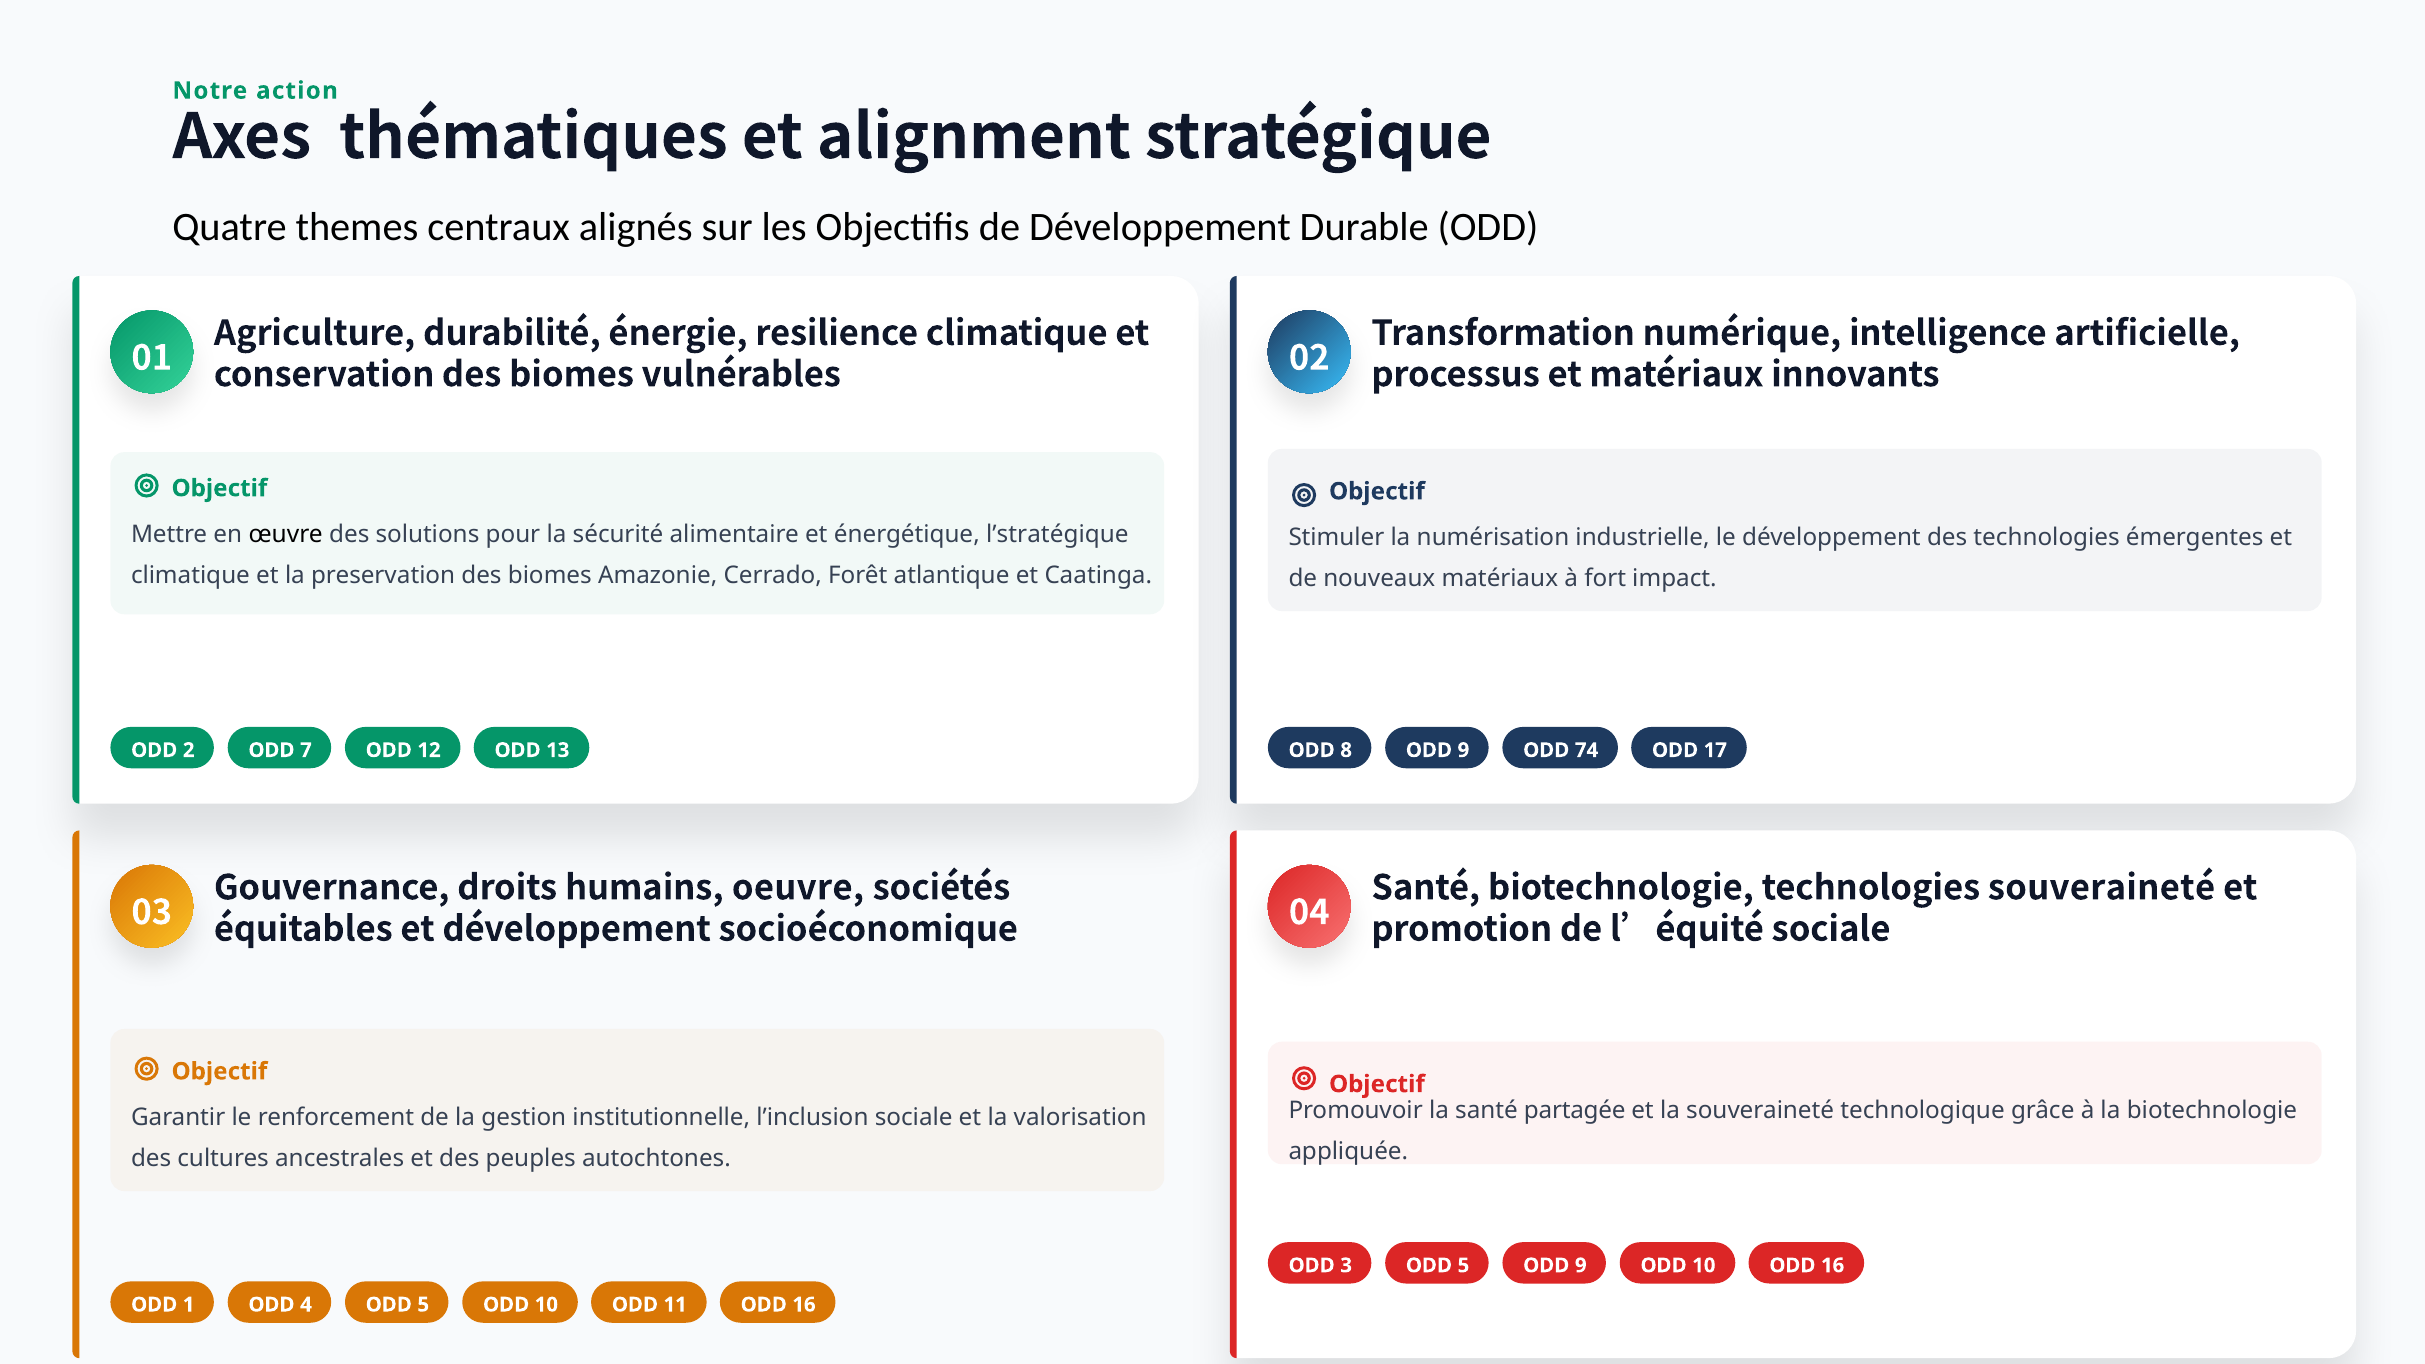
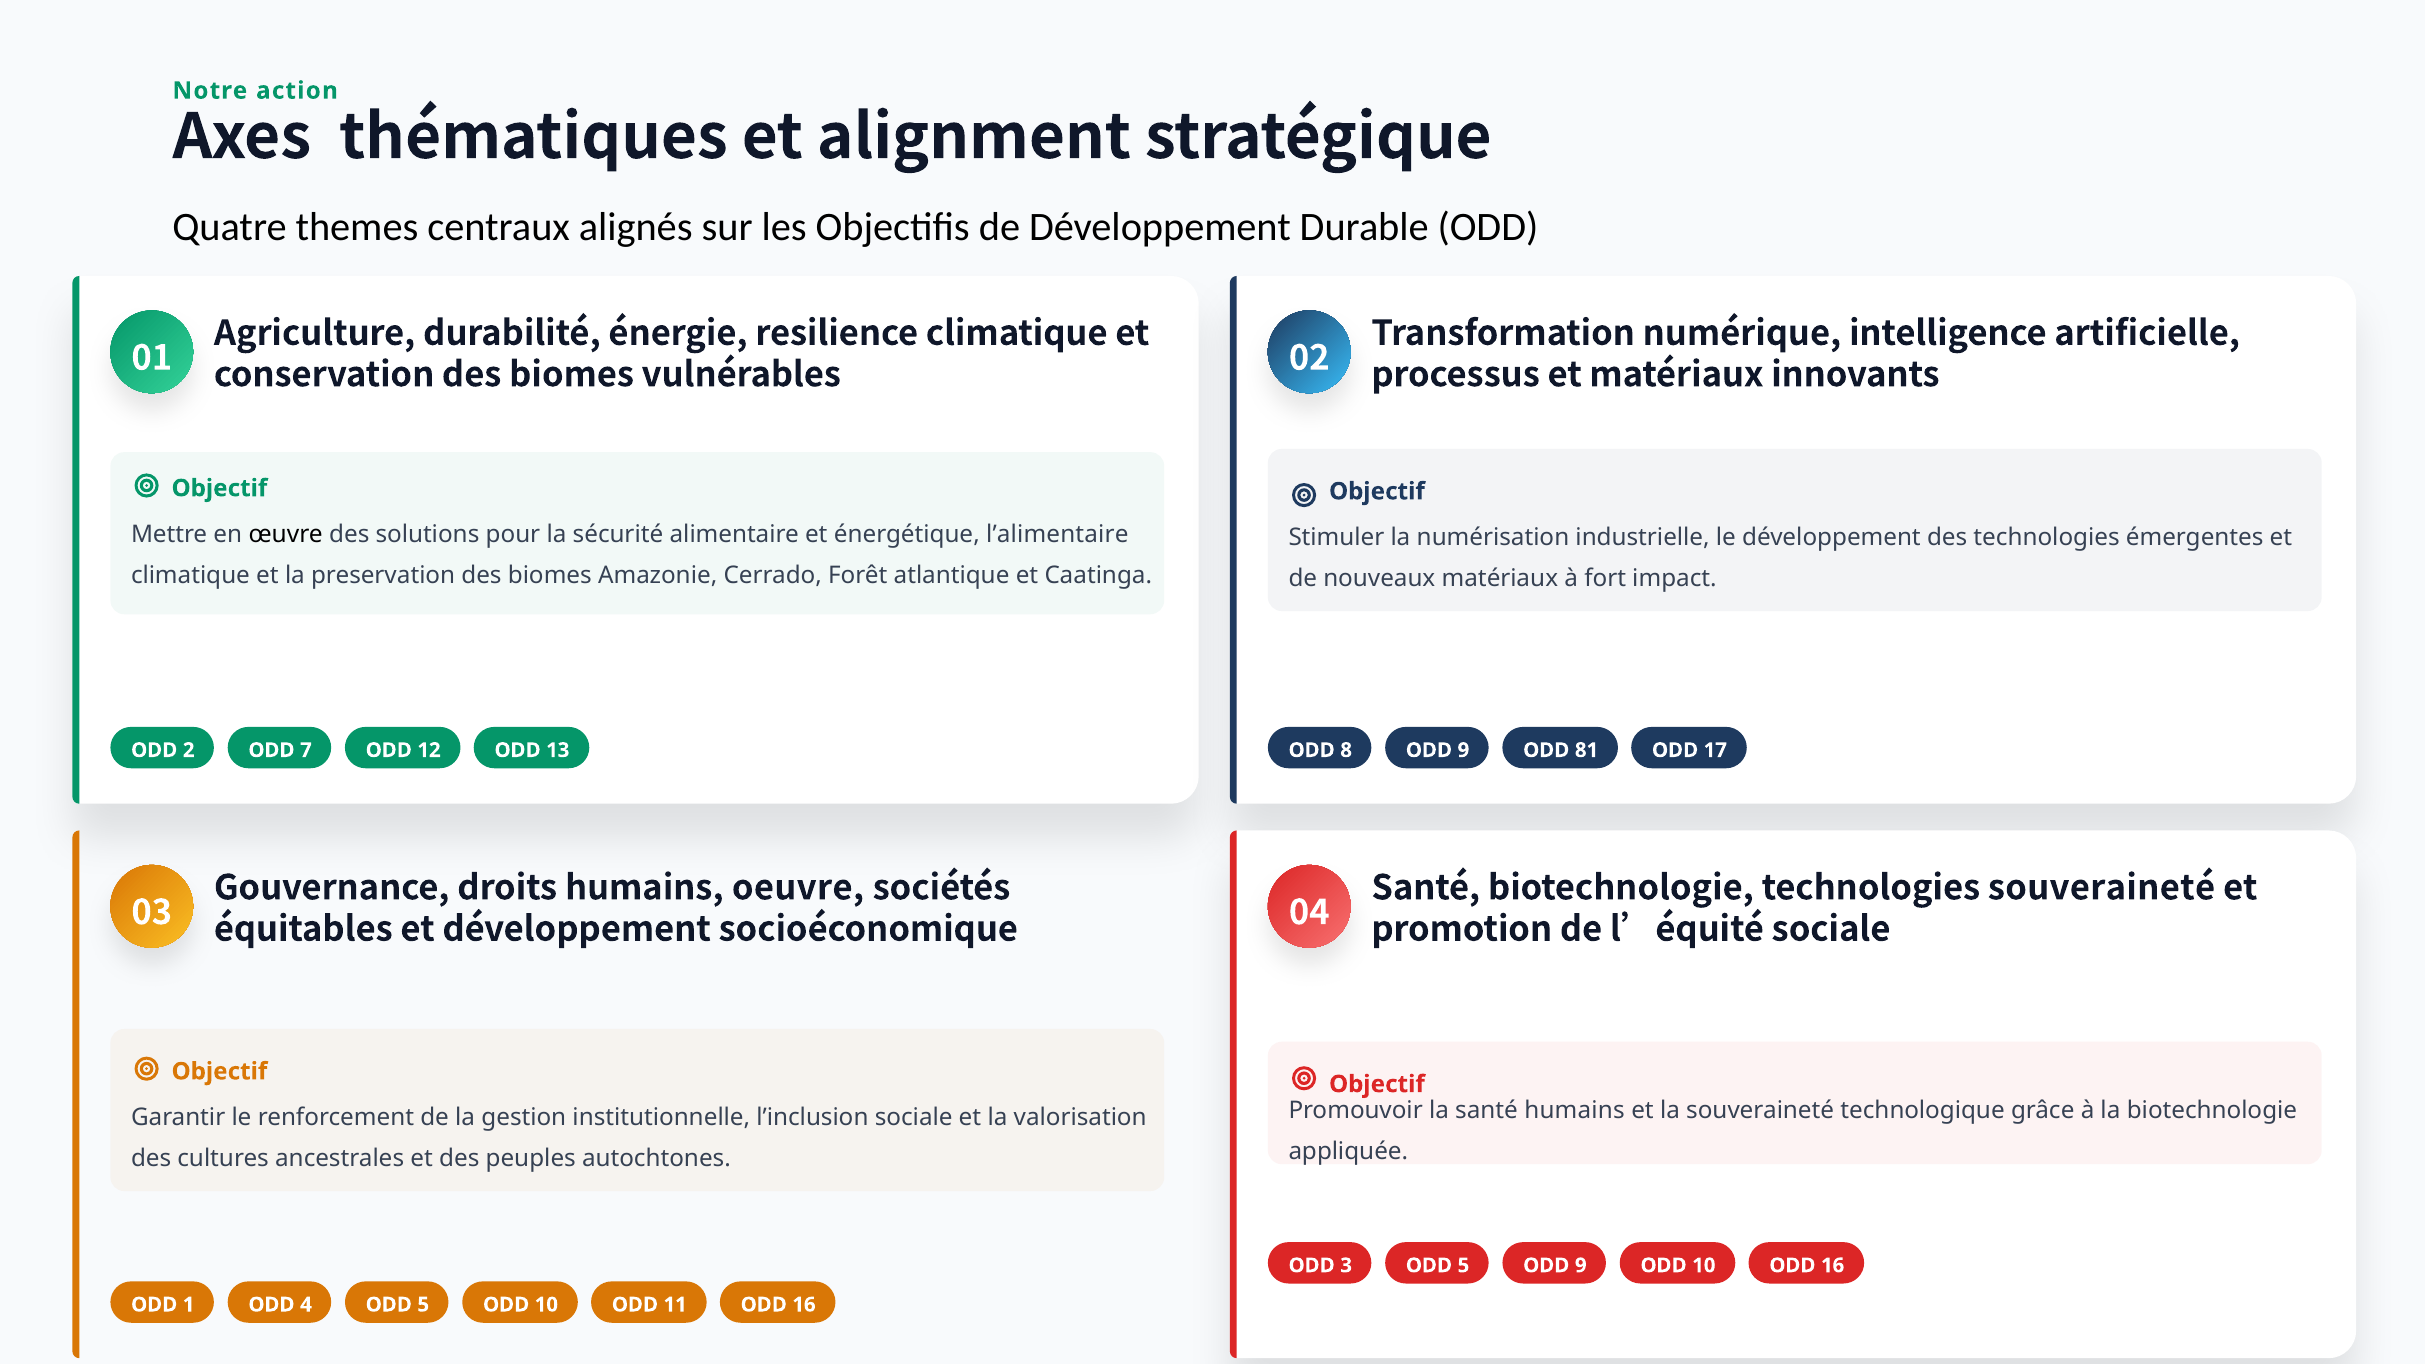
l’stratégique: l’stratégique -> l’alimentaire (1057, 535)
74: 74 -> 81 (1587, 750)
santé partagée: partagée -> humains (1575, 1111)
